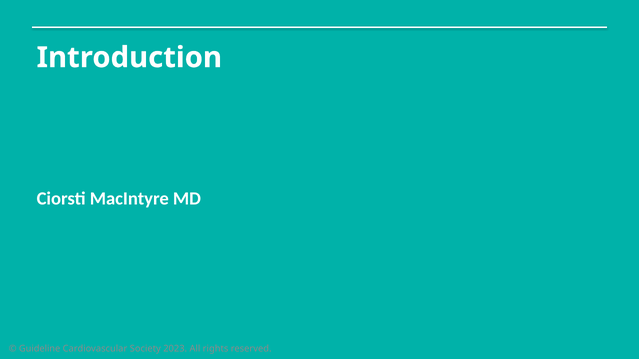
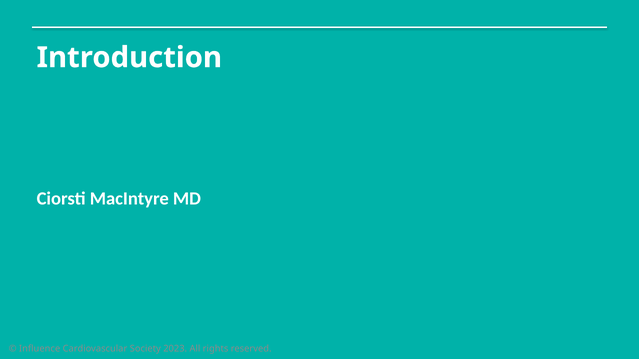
Guideline: Guideline -> Influence (40, 349)
